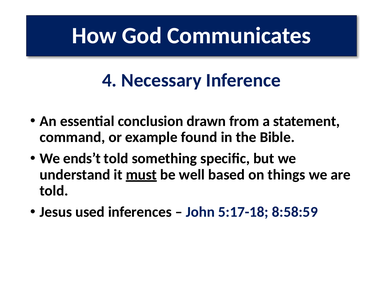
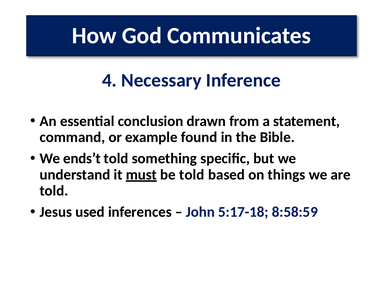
be well: well -> told (192, 175)
